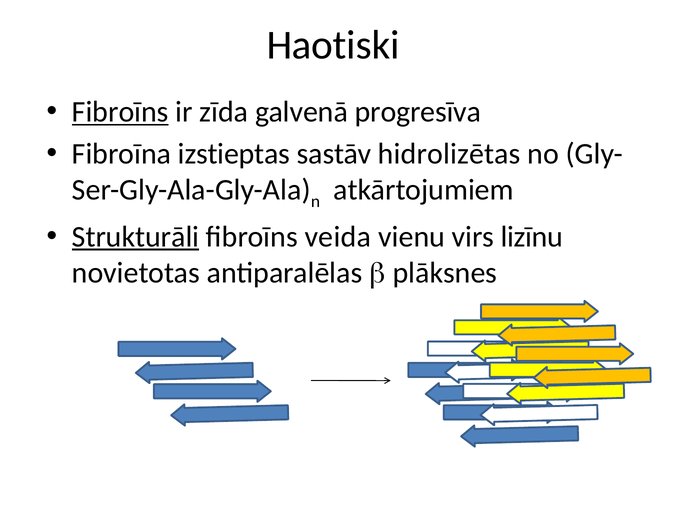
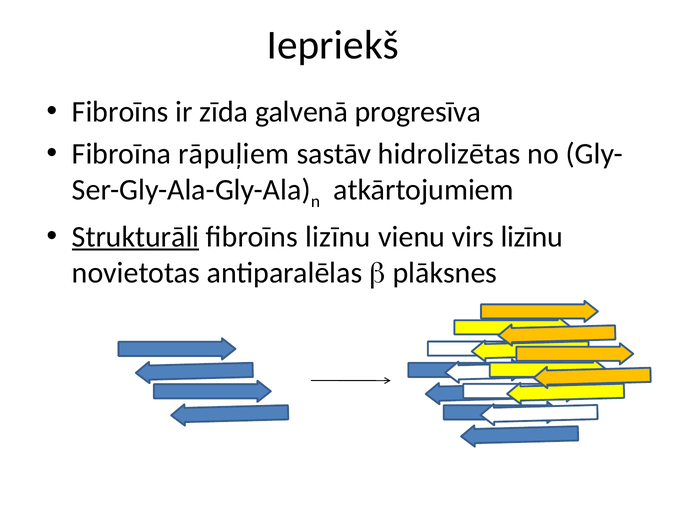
Haotiski: Haotiski -> Iepriekš (333, 45)
Fibroīns underline: present -> none (120, 112)
izstieptas: izstieptas -> rāpuļiem (234, 154)
fibroīns veida: veida -> lizīnu (338, 237)
